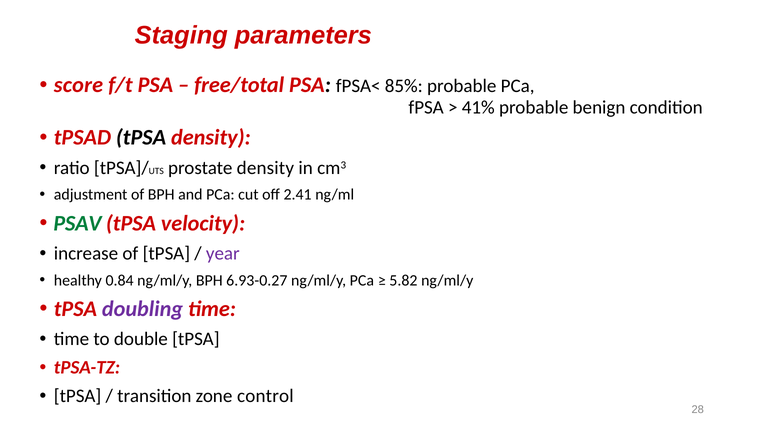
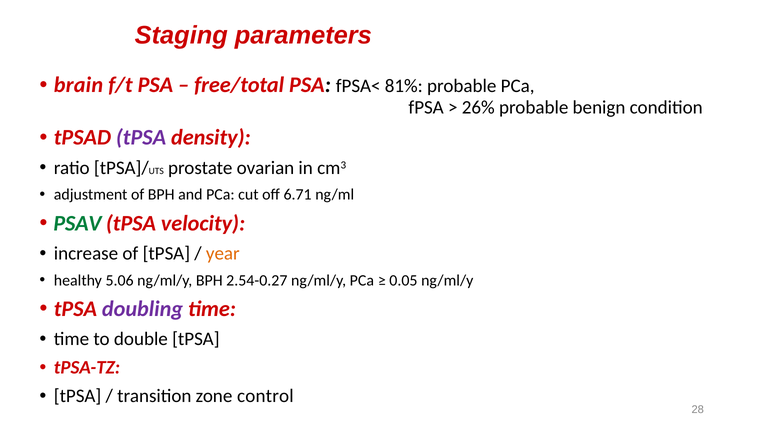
score: score -> brain (78, 85)
85%: 85% -> 81% (404, 86)
41%: 41% -> 26% (478, 107)
tPSA colour: black -> purple (141, 137)
prostate density: density -> ovarian (265, 168)
2.41: 2.41 -> 6.71 (298, 195)
year colour: purple -> orange (223, 253)
0.84: 0.84 -> 5.06 (120, 280)
6.93-0.27: 6.93-0.27 -> 2.54-0.27 (257, 280)
5.82: 5.82 -> 0.05 (403, 280)
